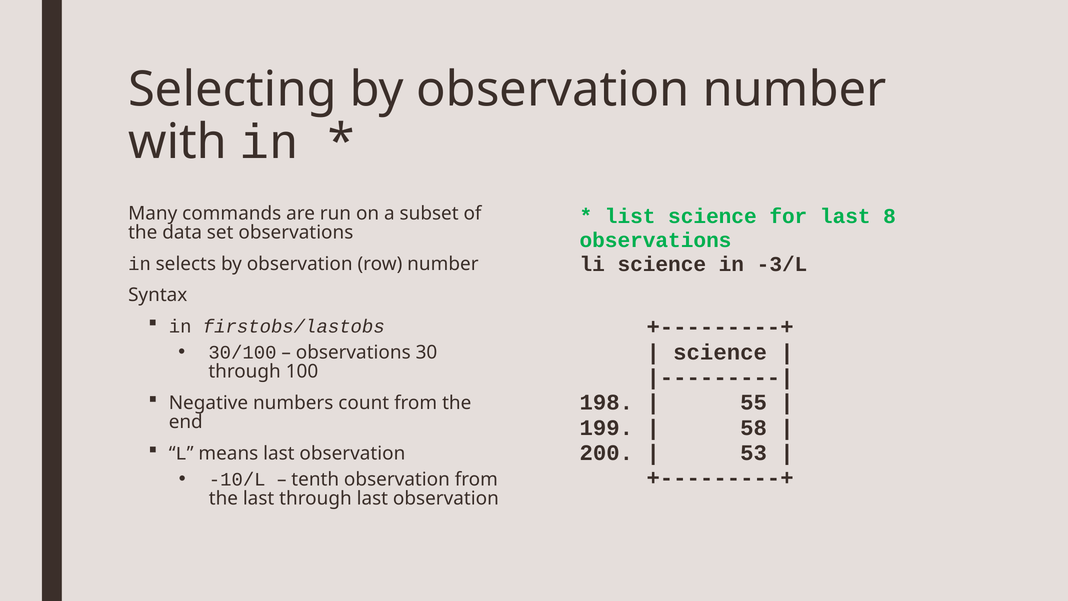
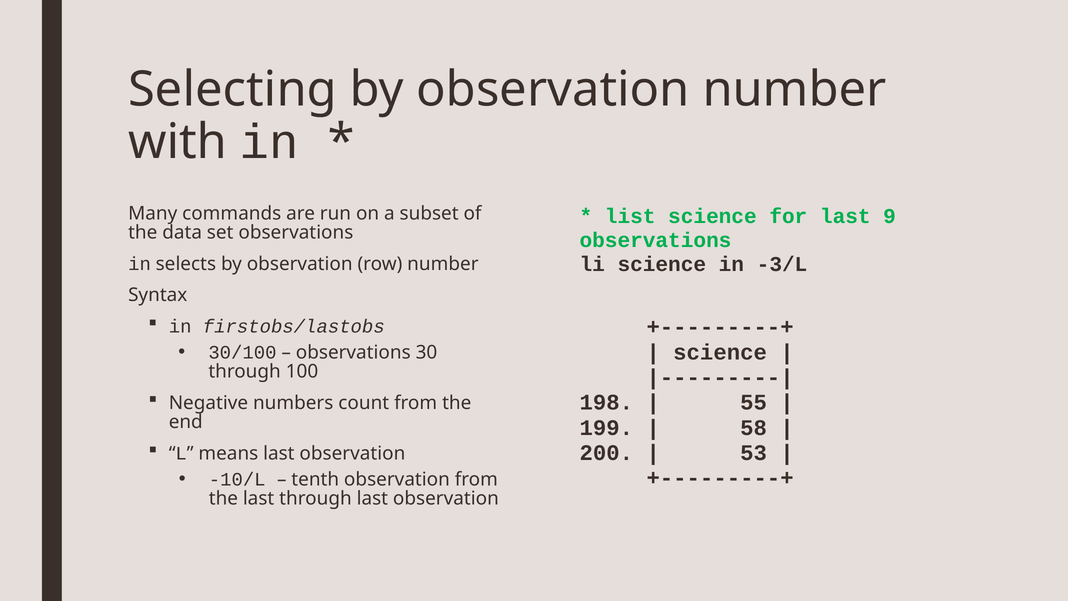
8: 8 -> 9 (890, 216)
